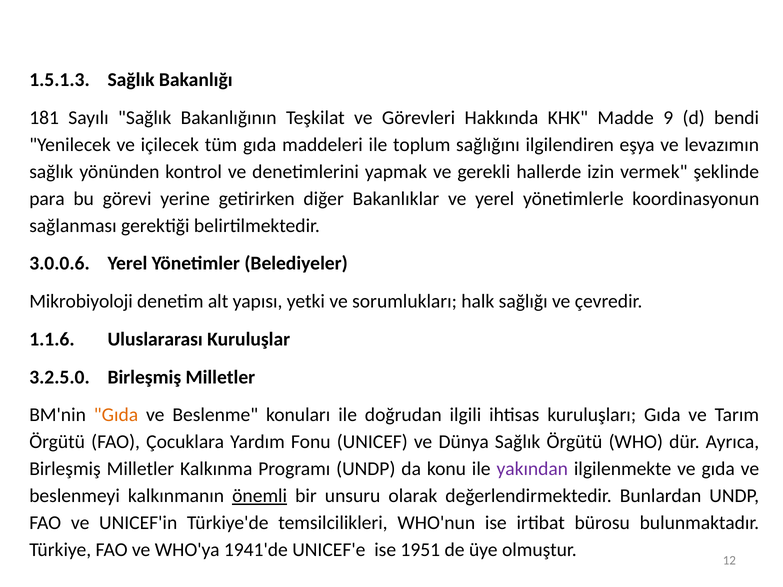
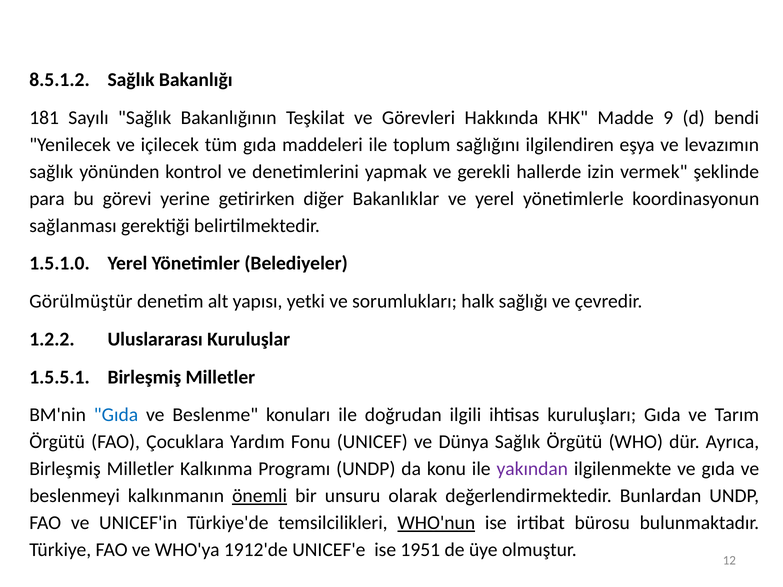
1.5.1.3: 1.5.1.3 -> 8.5.1.2 (59, 80)
3.0.0.6: 3.0.0.6 -> 1.5.1.0 (59, 264)
Mikrobiyoloji: Mikrobiyoloji -> Görülmüştür (81, 301)
1.1.6: 1.1.6 -> 1.2.2 (52, 339)
3.2.5.0: 3.2.5.0 -> 1.5.5.1 (59, 377)
Gıda colour: orange -> blue (116, 415)
WHO'nun underline: none -> present (436, 523)
1941'de: 1941'de -> 1912'de (256, 550)
